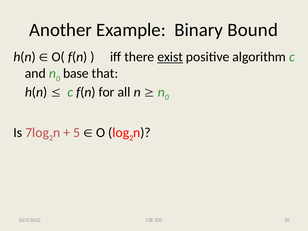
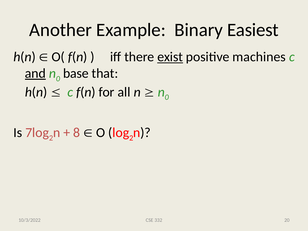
Bound: Bound -> Easiest (253, 30)
algorithm: algorithm -> machines (259, 57)
and underline: none -> present (35, 73)
5: 5 -> 8 (77, 133)
